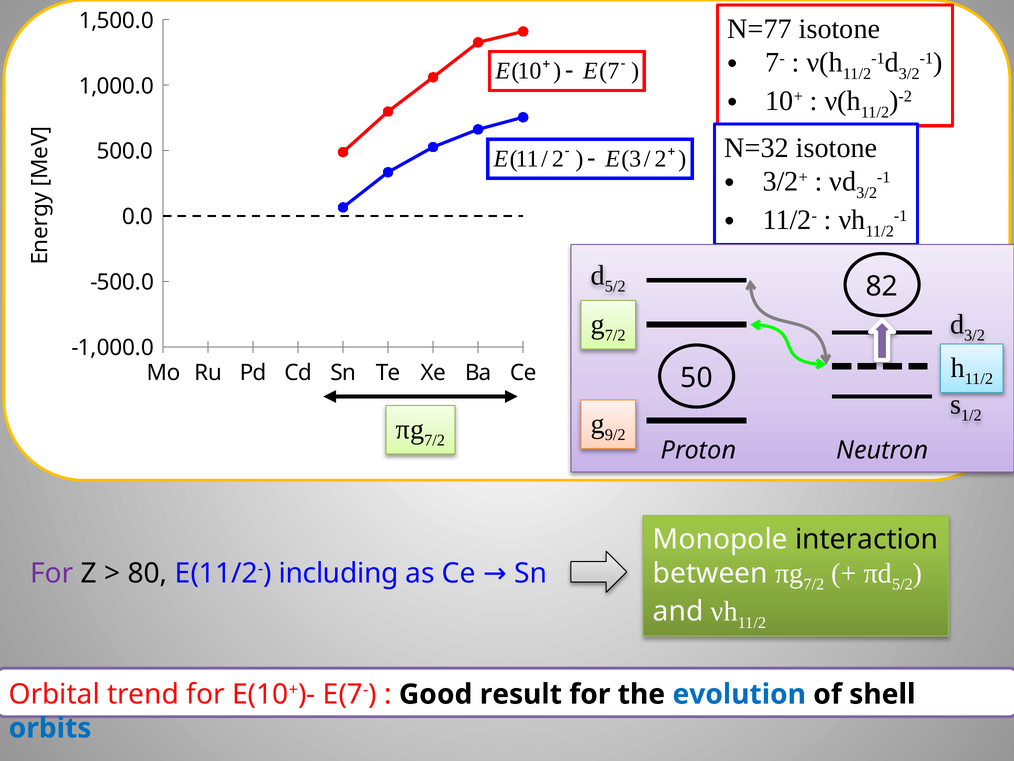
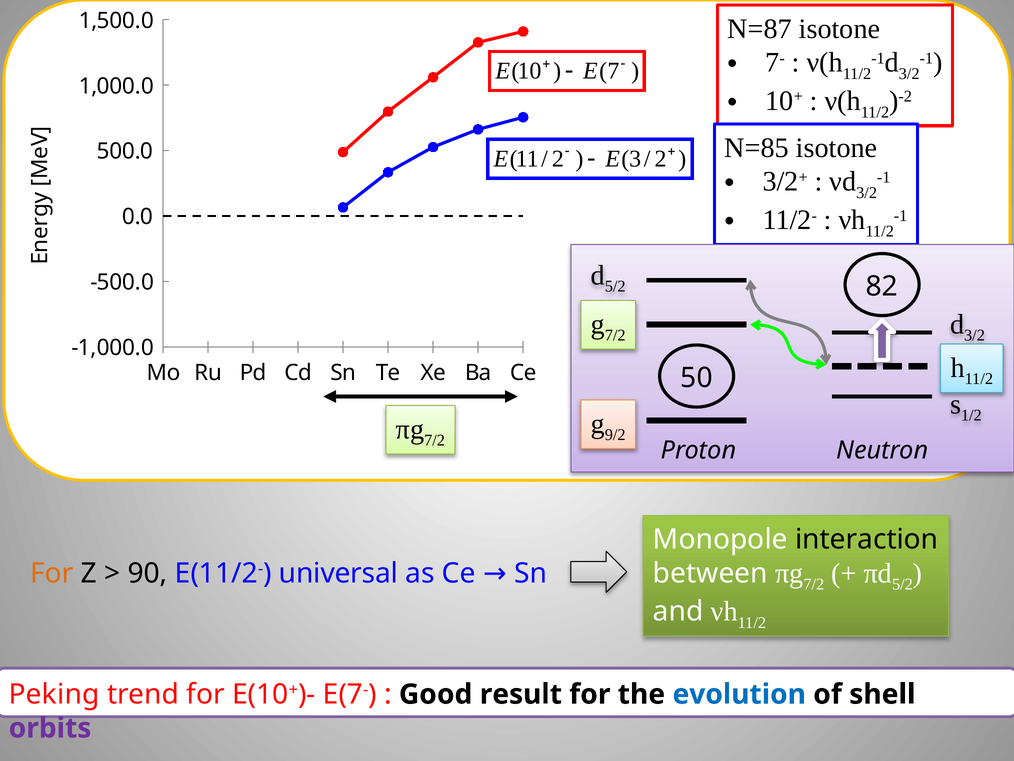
N=77: N=77 -> N=87 (760, 29)
N=32: N=32 -> N=85 (757, 148)
For colour: purple -> orange (52, 573)
80: 80 -> 90 (148, 573)
including: including -> universal (339, 573)
Orbital: Orbital -> Peking (54, 694)
orbits colour: blue -> purple (50, 728)
